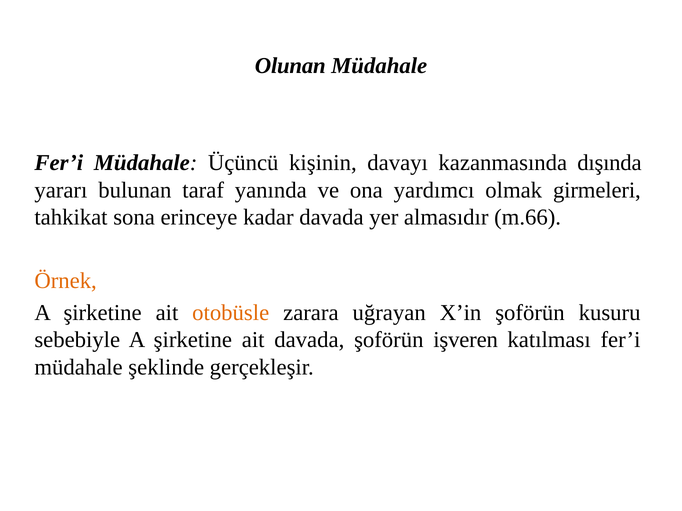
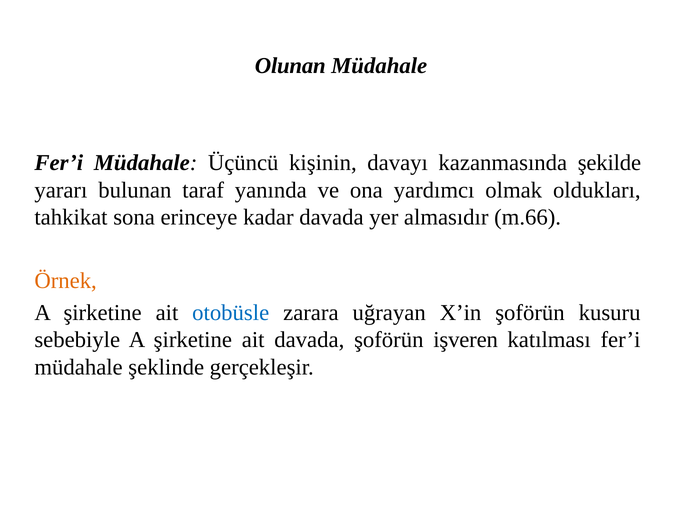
dışında: dışında -> şekilde (609, 163)
girmeleri: girmeleri -> oldukları (597, 190)
otobüsle colour: orange -> blue (231, 313)
